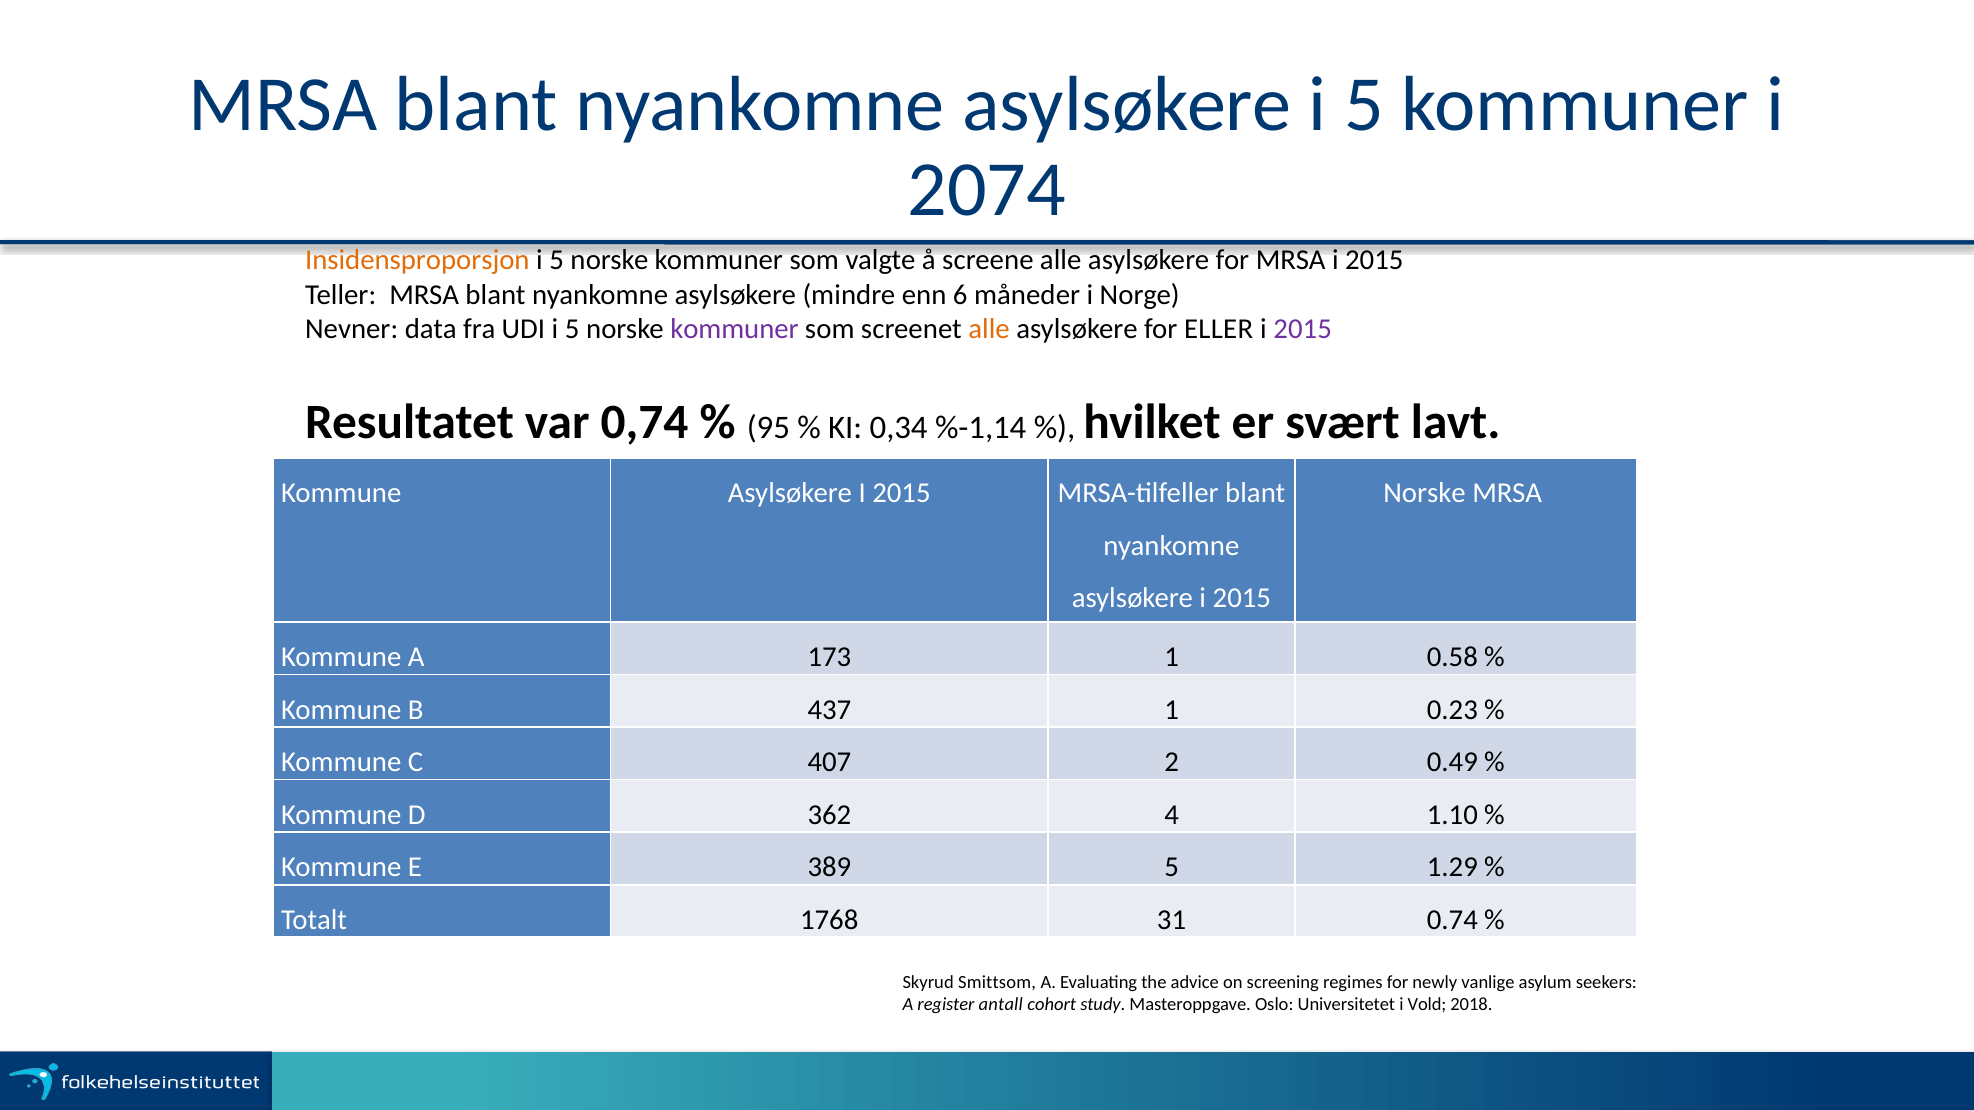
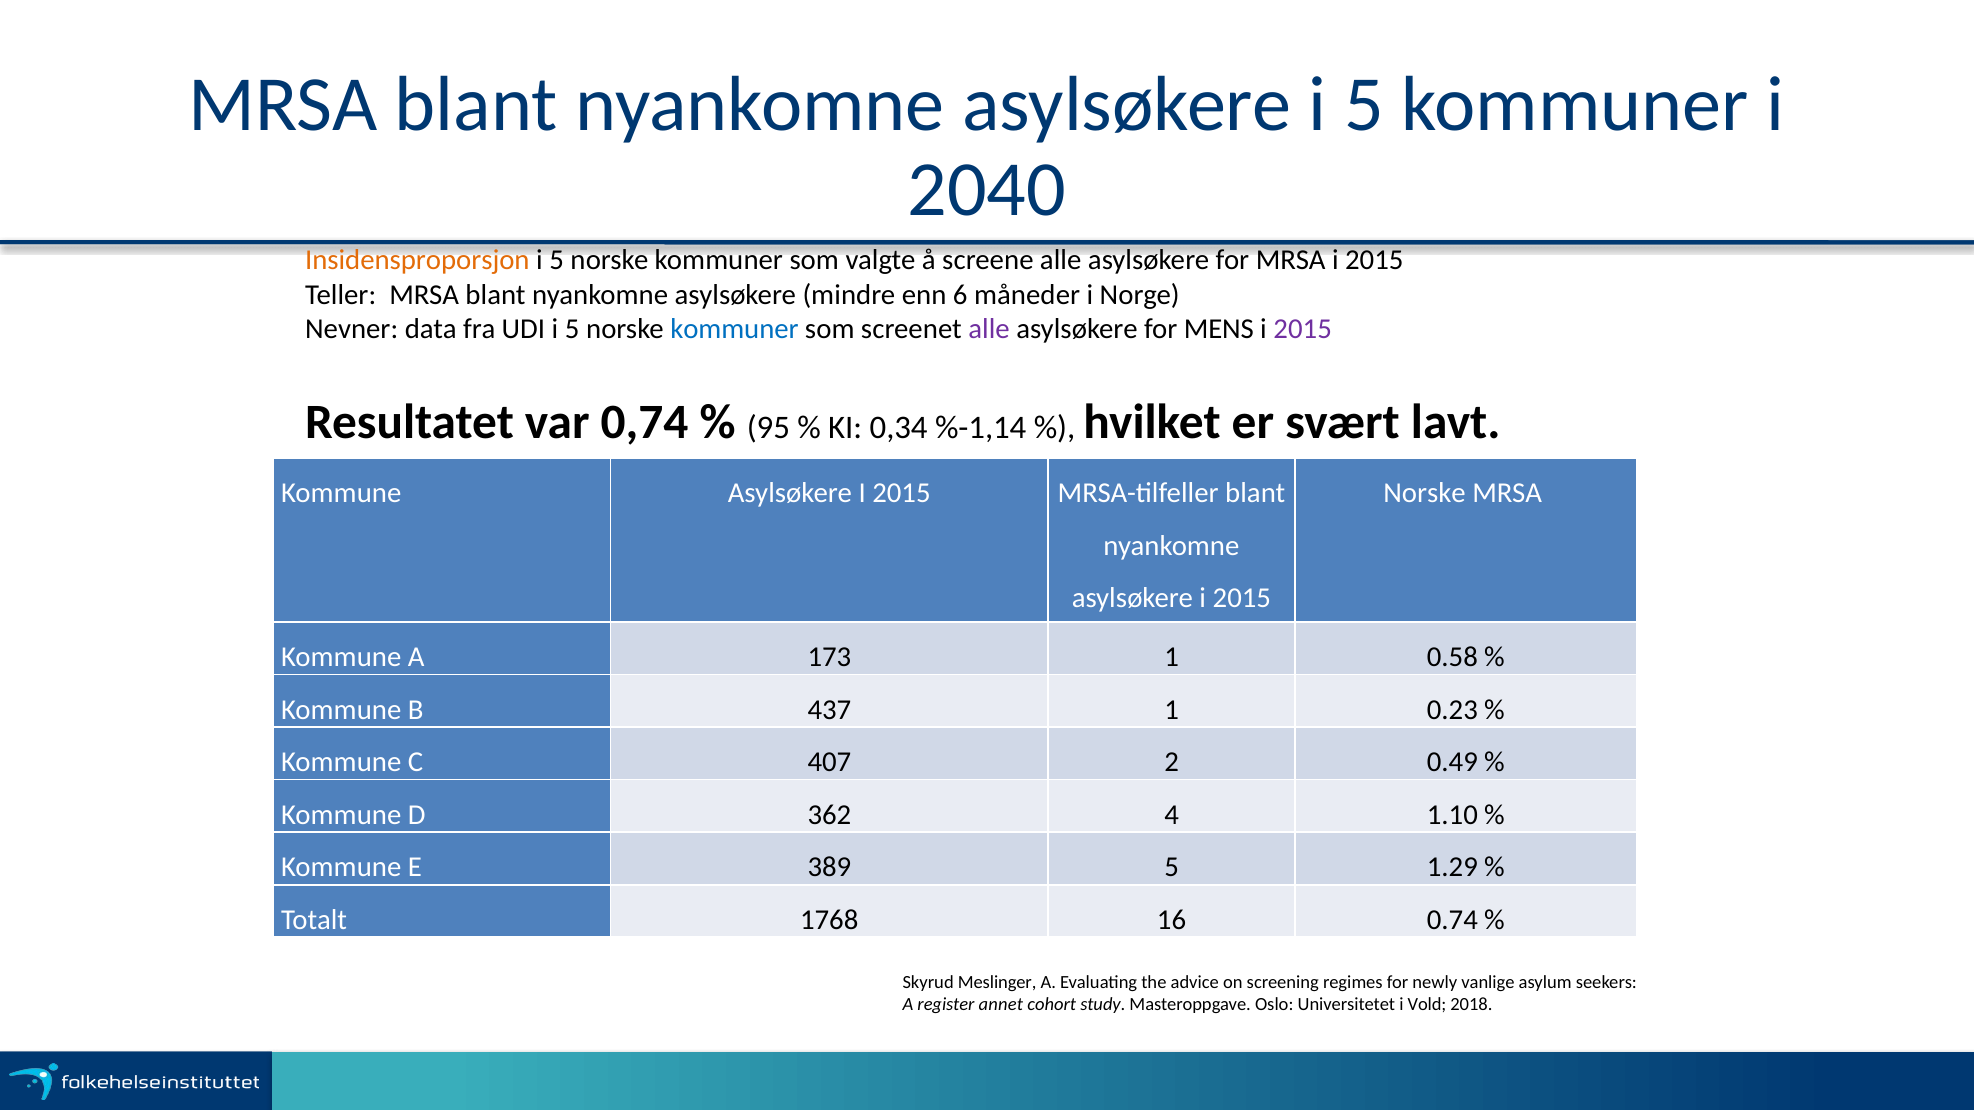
2074: 2074 -> 2040 (987, 189)
kommuner colour: purple -> blue (734, 329)
alle colour: orange -> purple (989, 329)
ELLER: ELLER -> MENS (1219, 329)
31: 31 -> 16 (1172, 920)
Smittsom: Smittsom -> Meslinger (997, 983)
antall: antall -> annet (1001, 1005)
